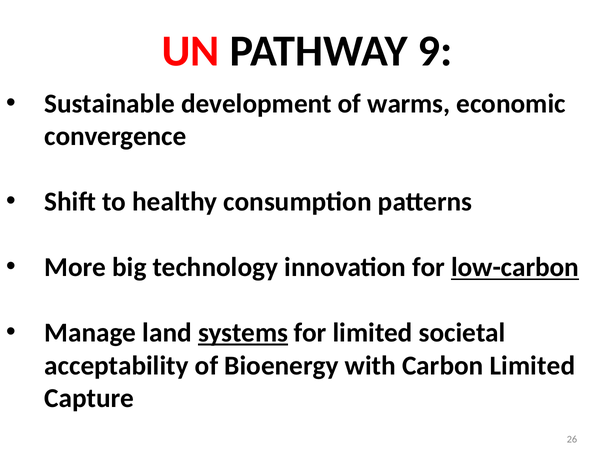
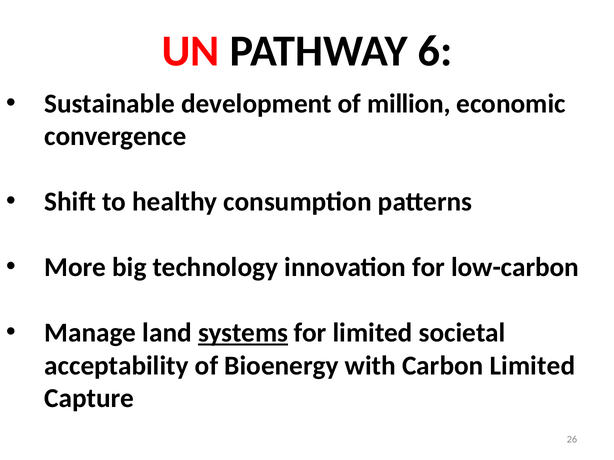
9: 9 -> 6 (435, 51)
warms: warms -> million (409, 104)
low-carbon underline: present -> none (515, 268)
